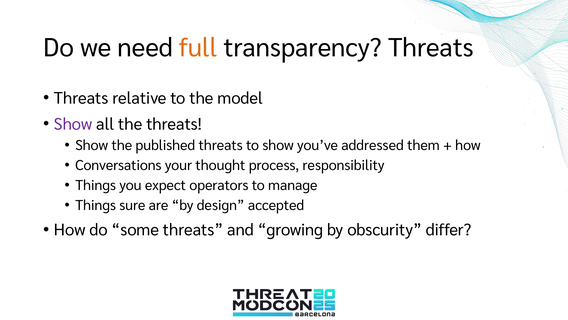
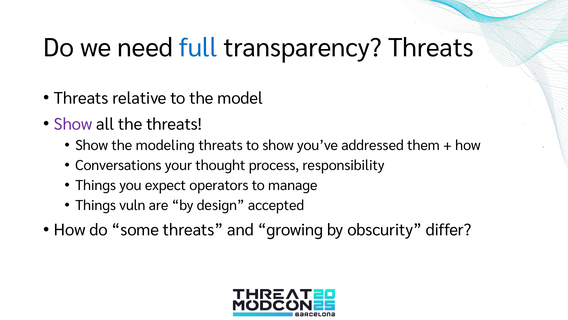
full colour: orange -> blue (198, 48)
published: published -> modeling (165, 145)
sure: sure -> vuln (132, 205)
